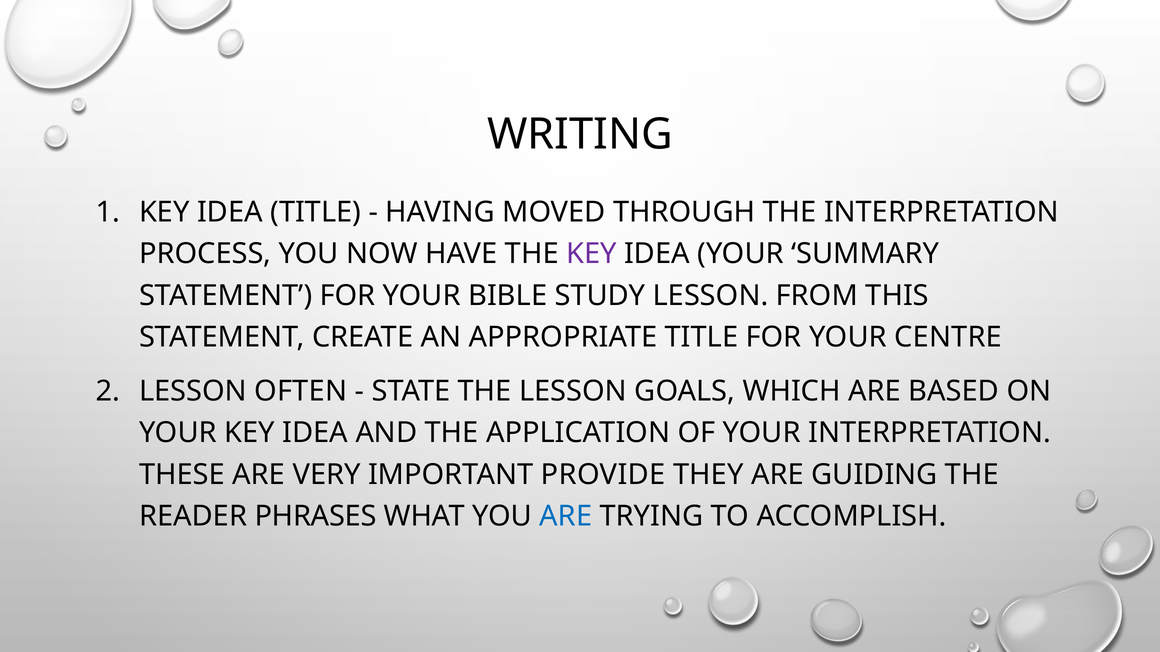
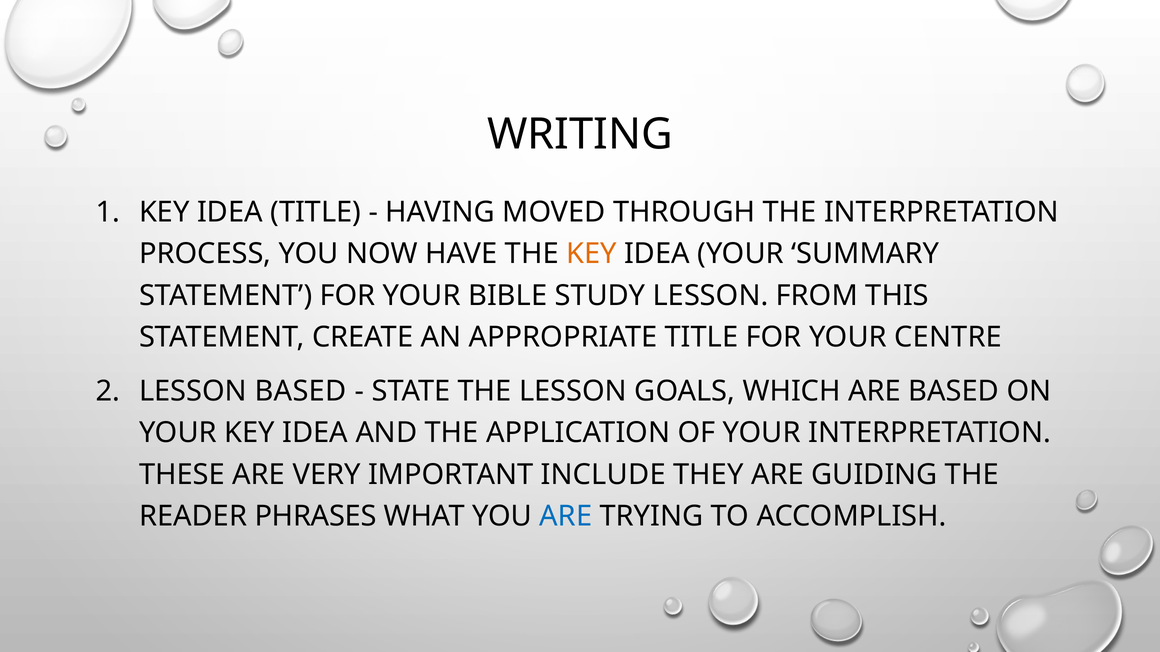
KEY colour: purple -> orange (591, 254)
LESSON OFTEN: OFTEN -> BASED (301, 391)
PROVIDE: PROVIDE -> INCLUDE (603, 475)
